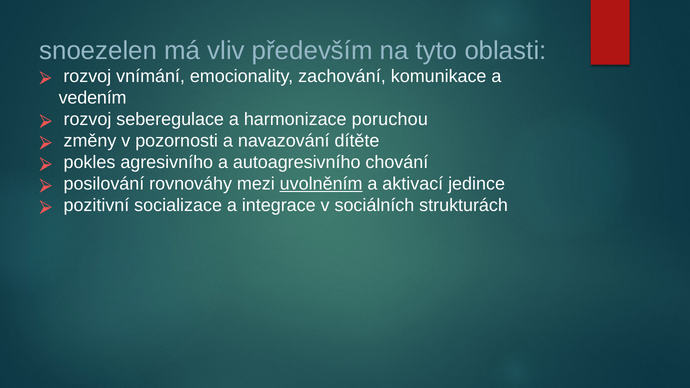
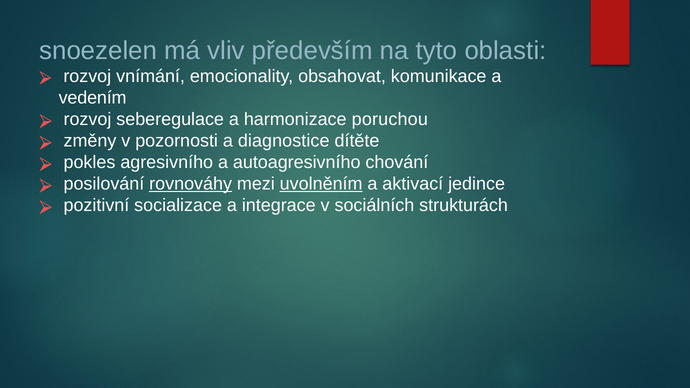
zachování: zachování -> obsahovat (342, 76)
navazování: navazování -> diagnostice (284, 141)
rovnováhy underline: none -> present (191, 184)
